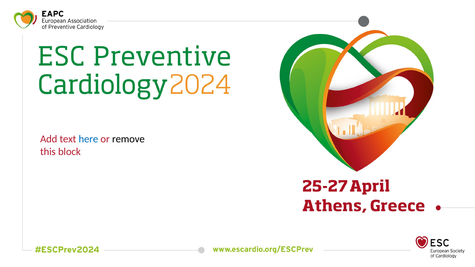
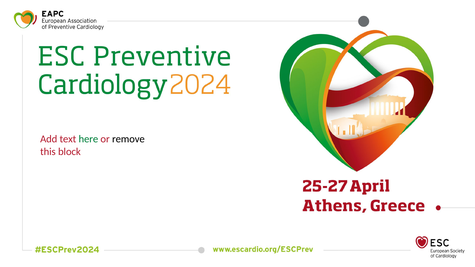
here colour: blue -> green (88, 139)
